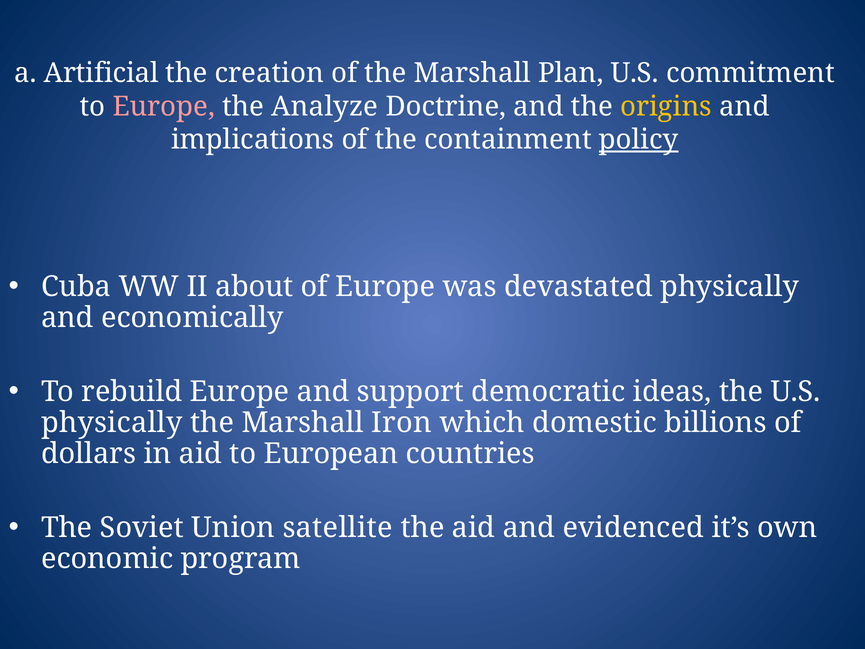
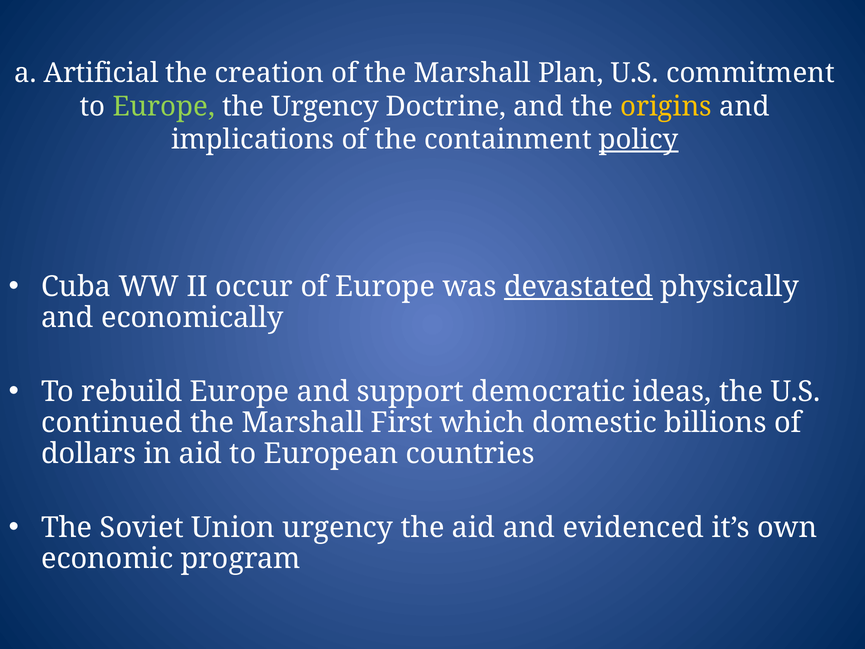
Europe colour: pink -> light green (164, 106)
the Analyze: Analyze -> Urgency (325, 106)
about: about -> occur (254, 286)
devastated underline: none -> present (578, 286)
physically: physically -> continued (112, 422)
Iron: Iron -> First (402, 422)
Union satellite: satellite -> urgency (338, 527)
